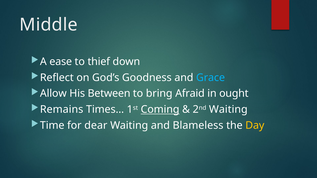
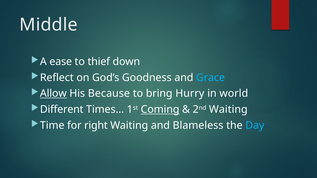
Allow underline: none -> present (53, 94)
Between: Between -> Because (109, 94)
Afraid: Afraid -> Hurry (190, 94)
ought: ought -> world (234, 94)
Remains: Remains -> Different (62, 110)
dear: dear -> right (96, 126)
Day colour: yellow -> light blue (255, 126)
